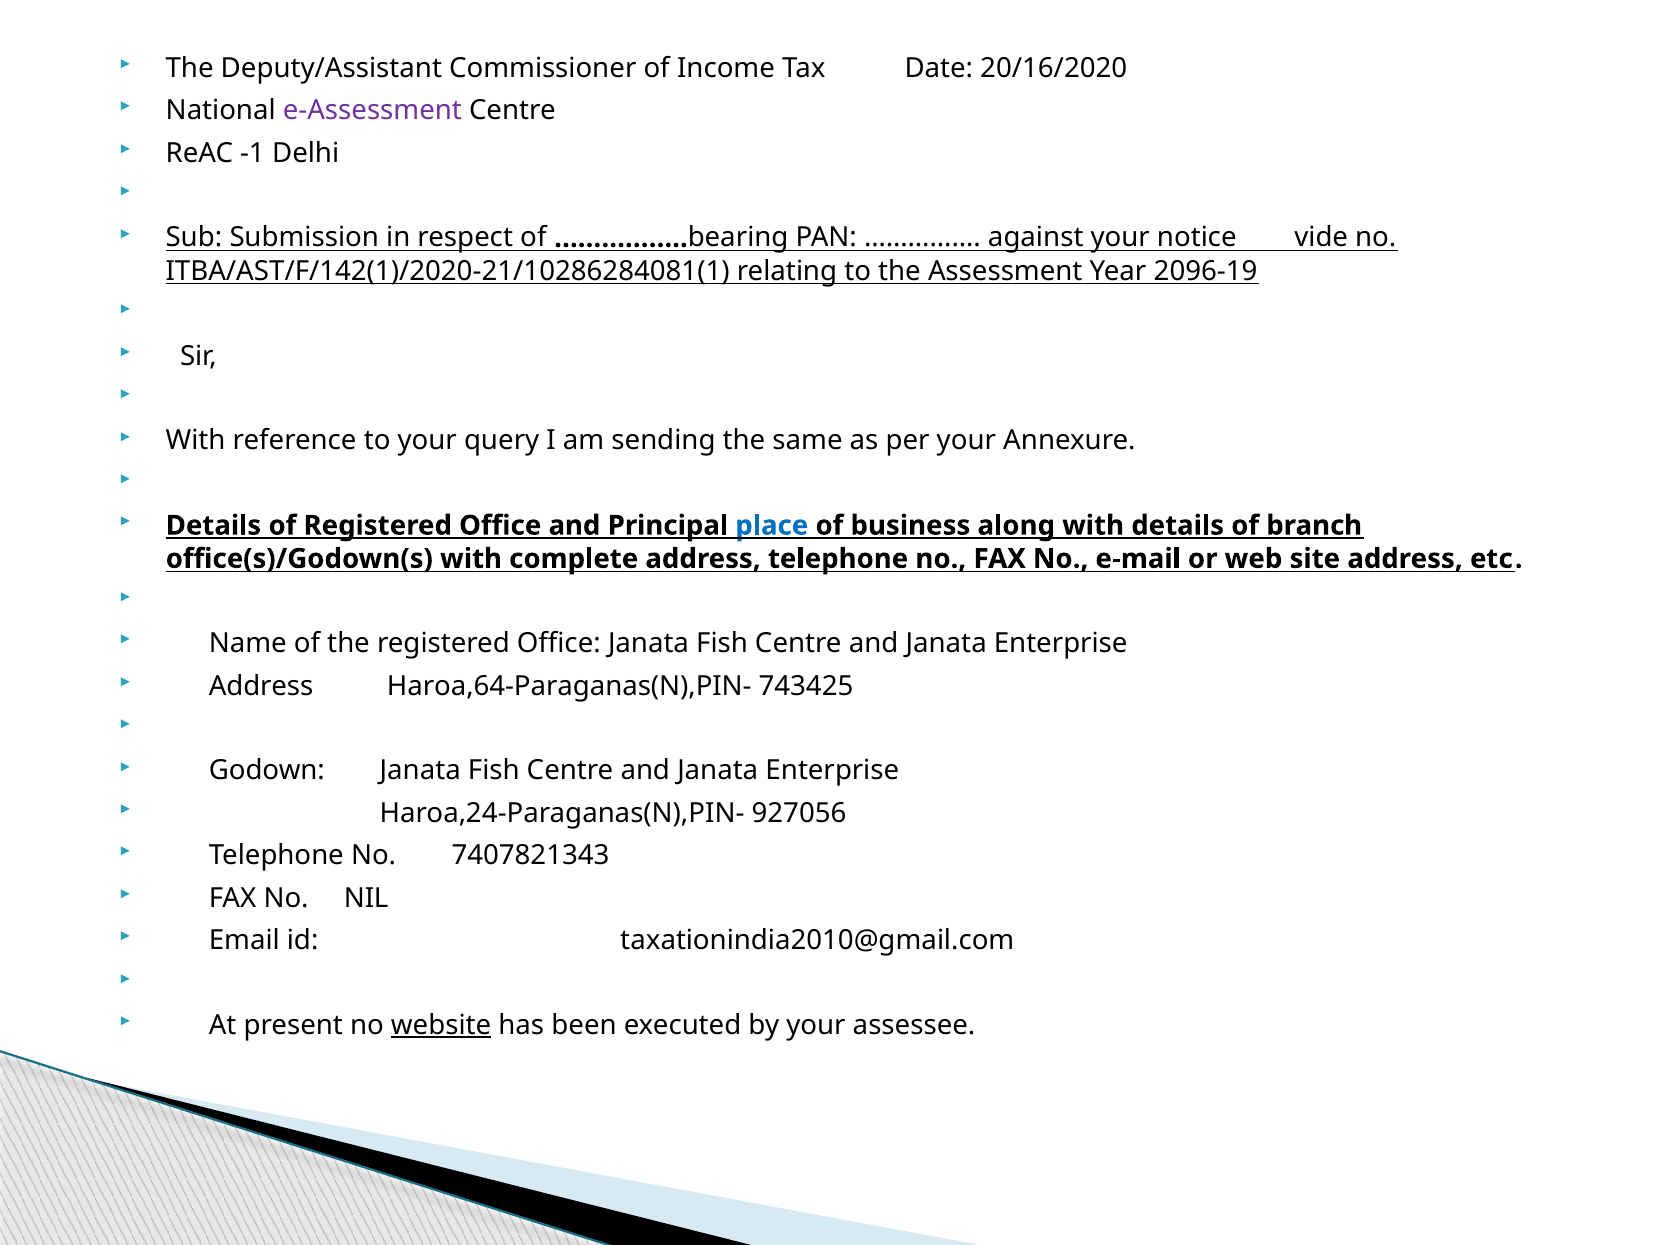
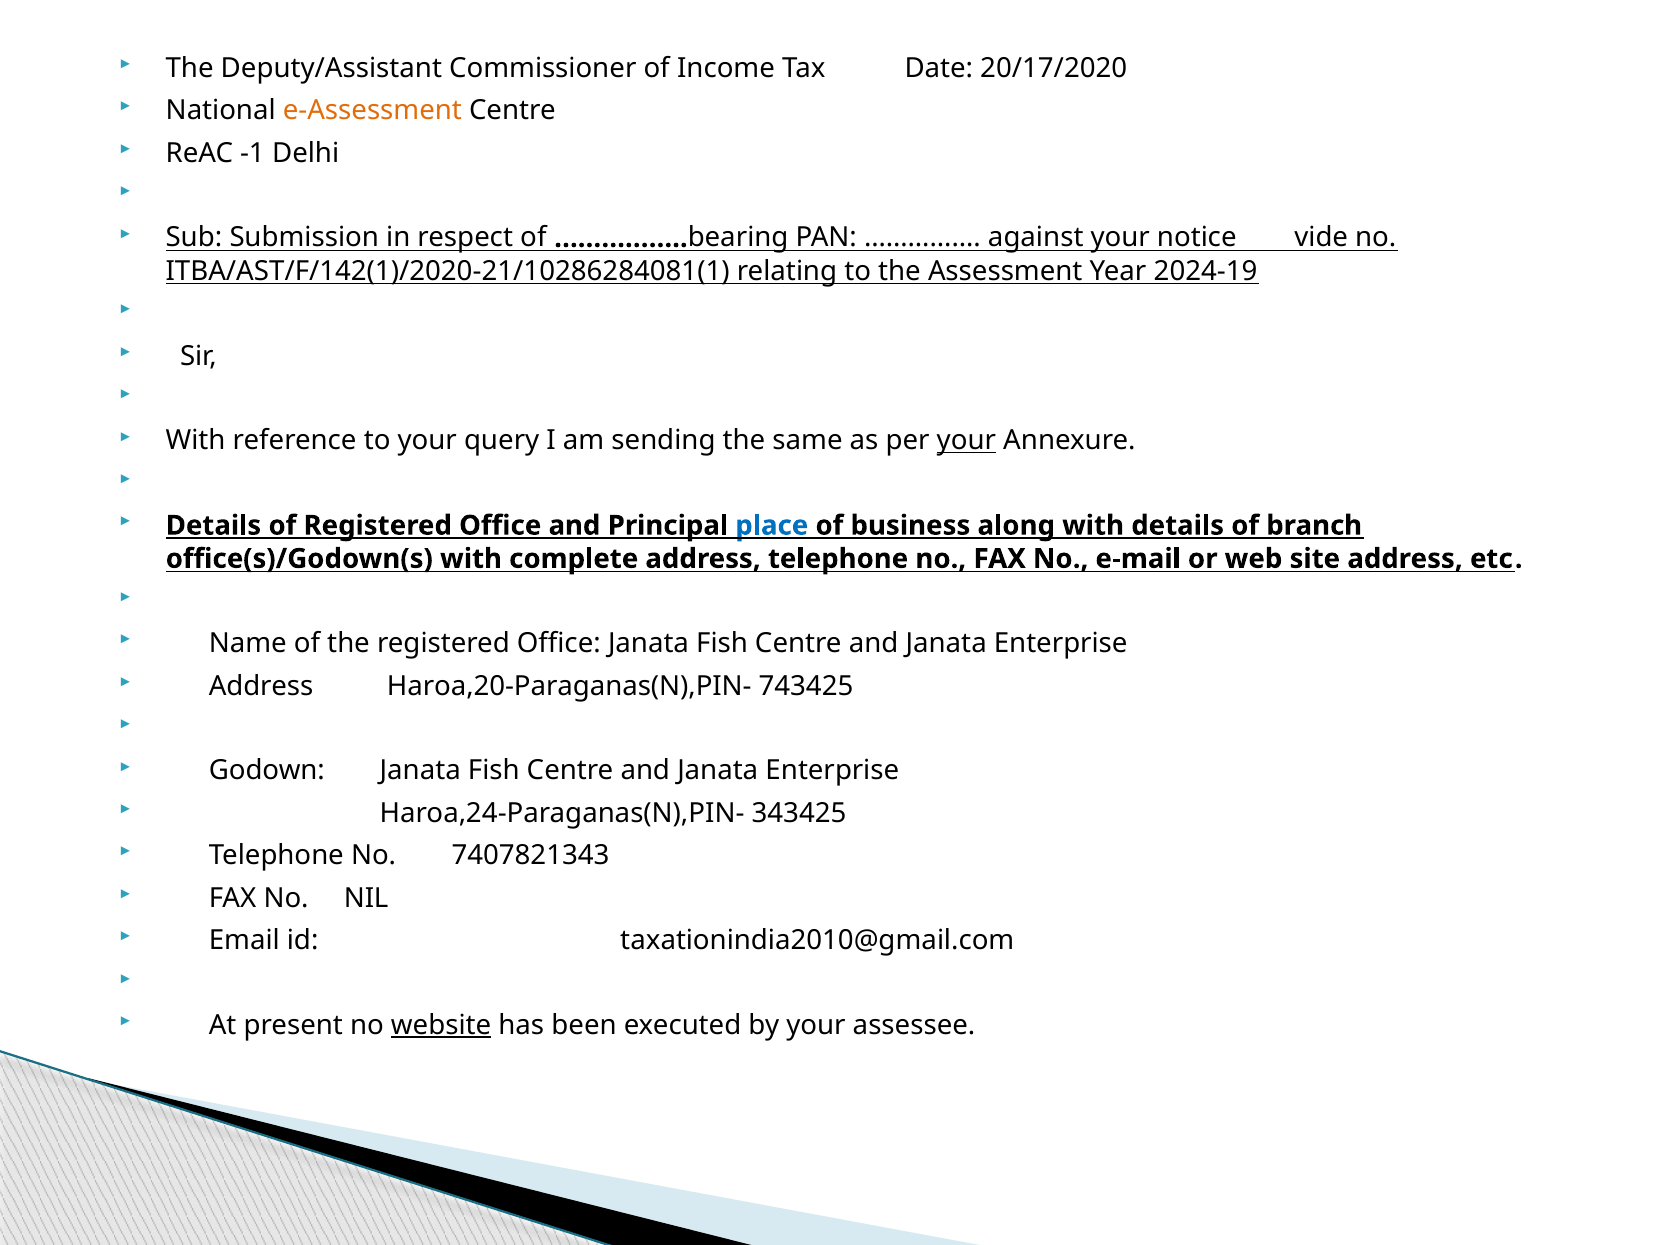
20/16/2020: 20/16/2020 -> 20/17/2020 (1054, 68)
e-Assessment colour: purple -> orange (372, 111)
2096-19: 2096-19 -> 2024-19 (1206, 271)
your underline: none -> present (966, 441)
Haroa,64-Paraganas(N),PIN-: Haroa,64-Paraganas(N),PIN- -> Haroa,20-Paraganas(N),PIN- (569, 686)
927056: 927056 -> 343425 (799, 813)
